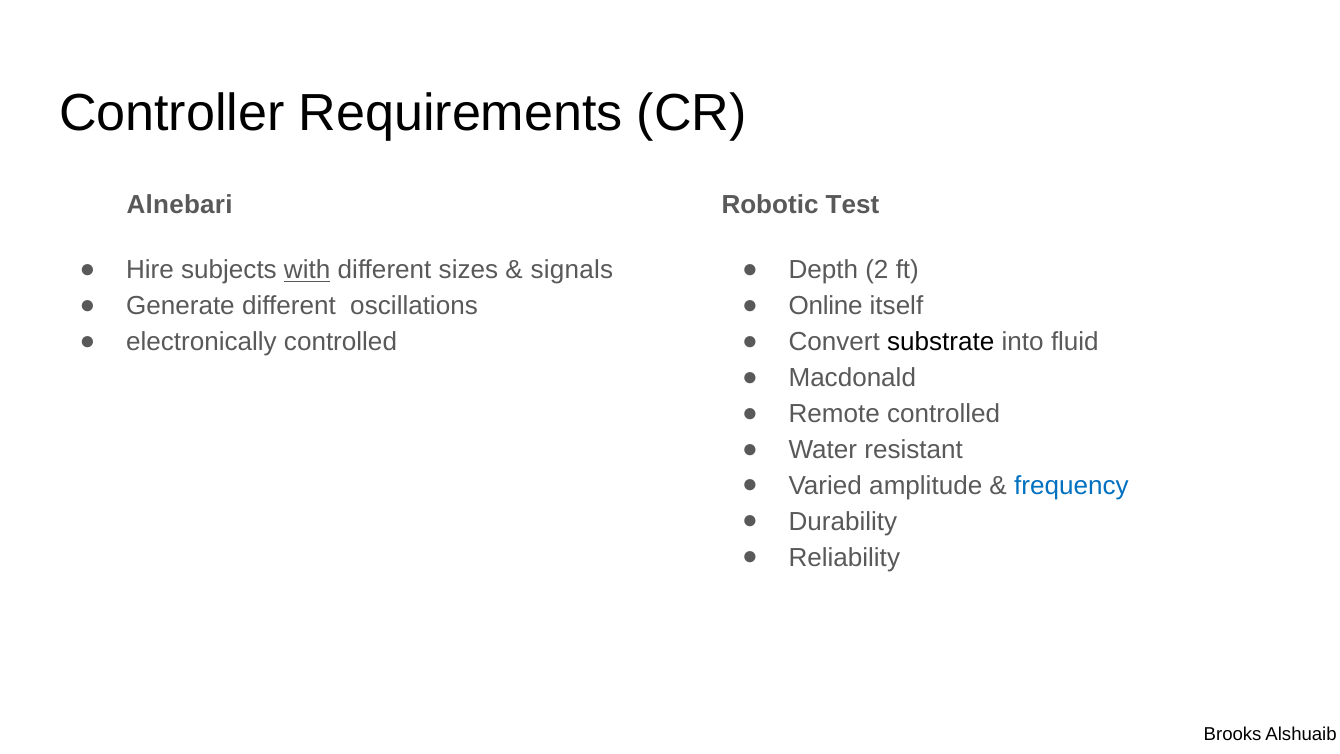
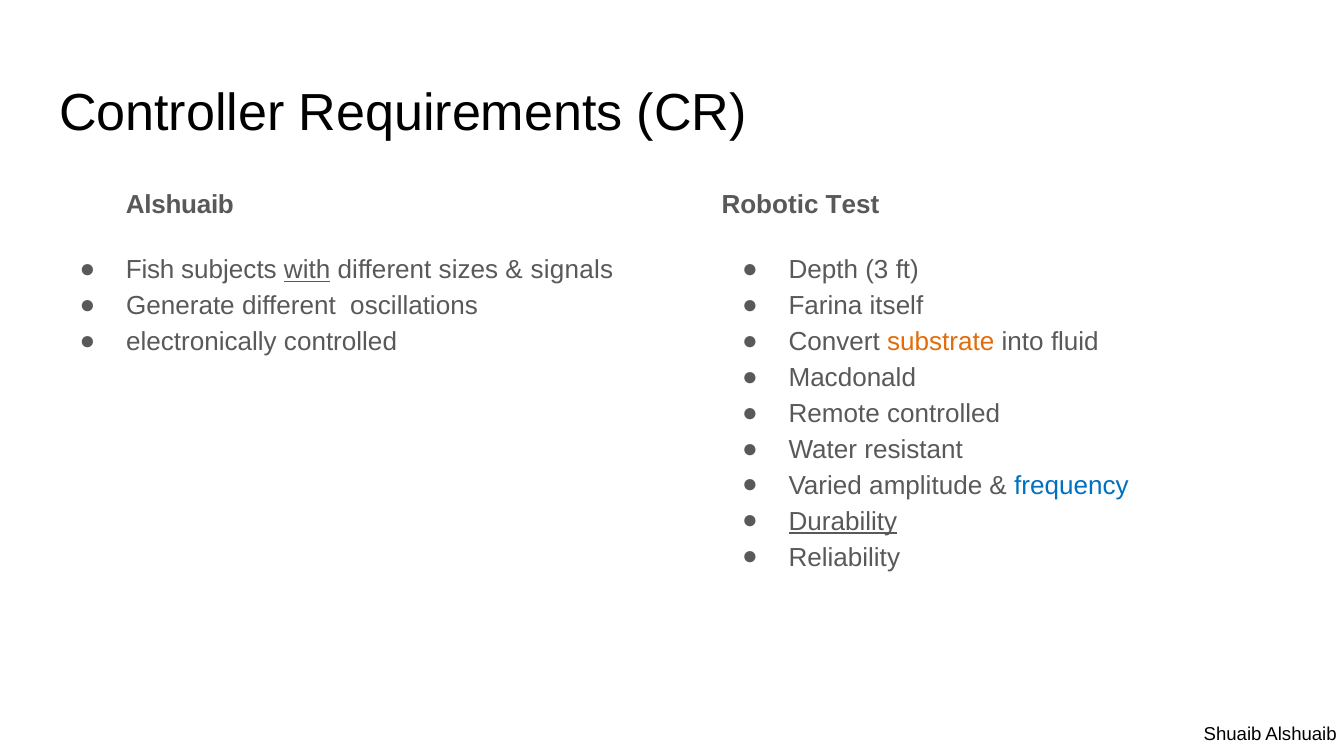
Alnebari: Alnebari -> Alshuaib (180, 204)
Hire: Hire -> Fish (150, 270)
2: 2 -> 3 (877, 270)
Online: Online -> Farina (825, 306)
substrate colour: black -> orange (941, 342)
Durability underline: none -> present (843, 522)
Brooks: Brooks -> Shuaib (1233, 734)
